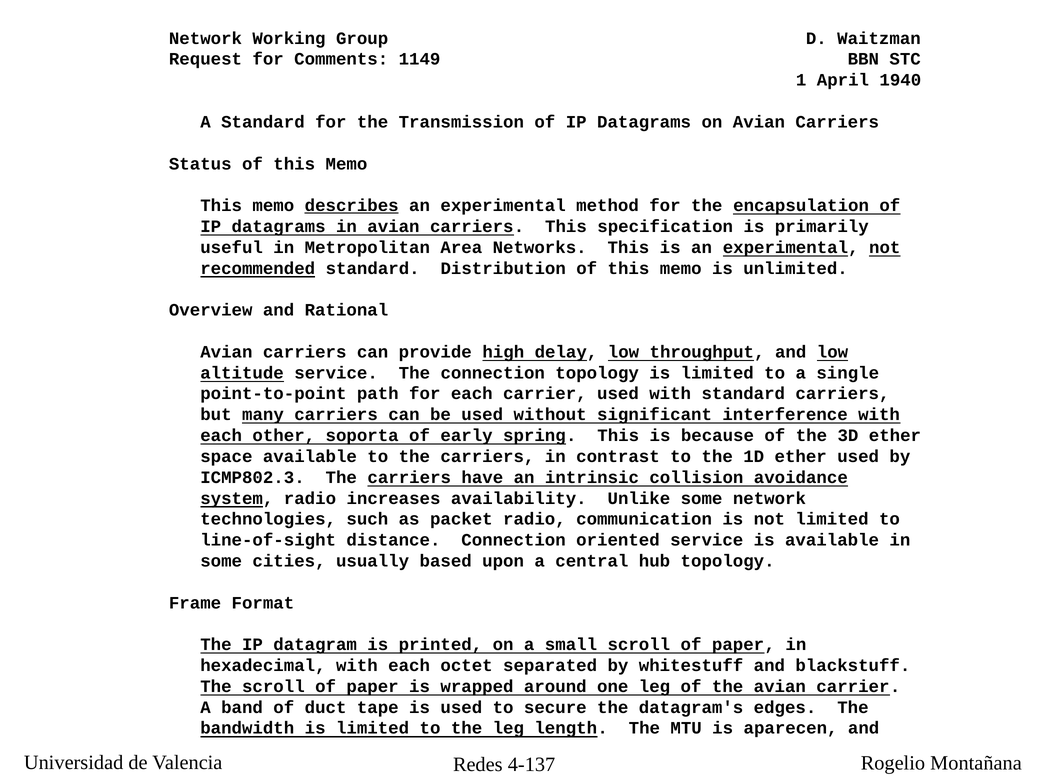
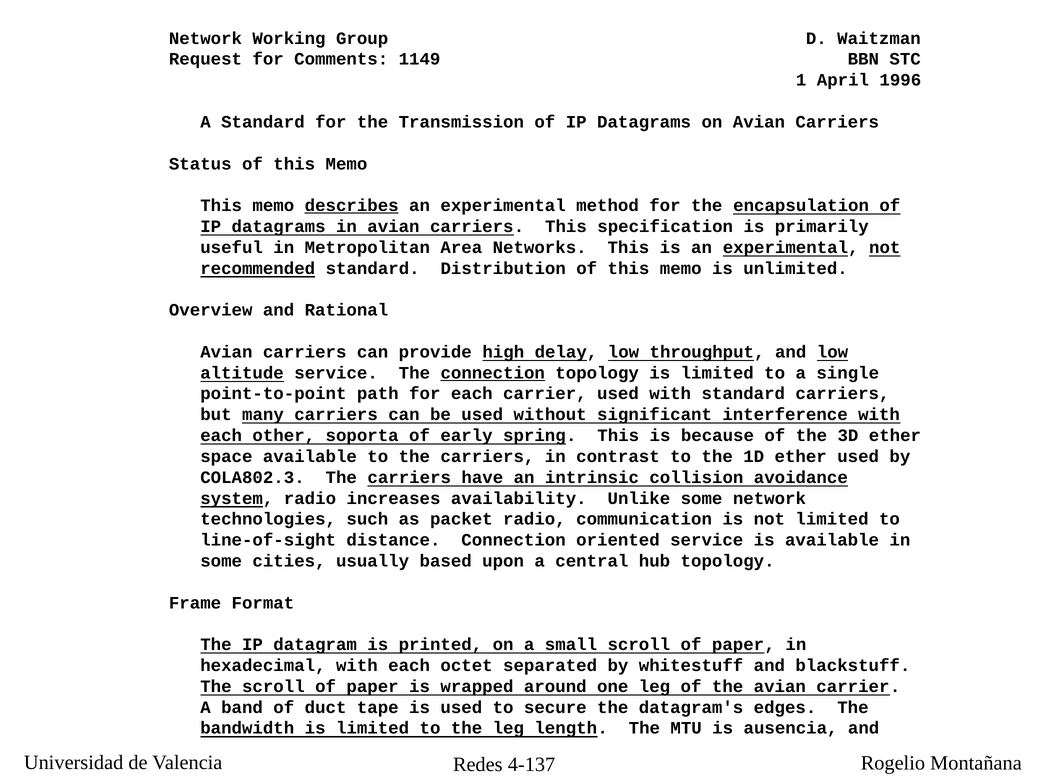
1940: 1940 -> 1996 (900, 80)
connection underline: none -> present (493, 373)
ICMP802.3: ICMP802.3 -> COLA802.3 (252, 477)
aparecen: aparecen -> ausencia (791, 728)
